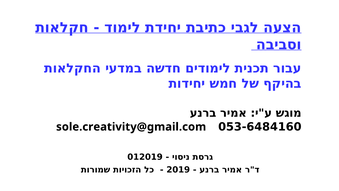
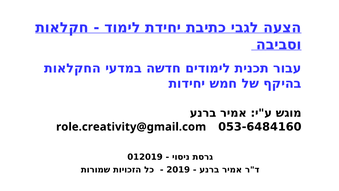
sole.creativity@gmail.com: sole.creativity@gmail.com -> role.creativity@gmail.com (131, 127)
